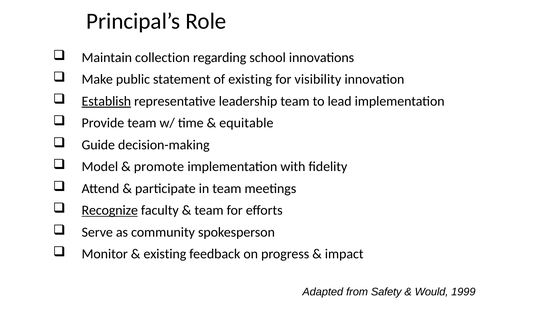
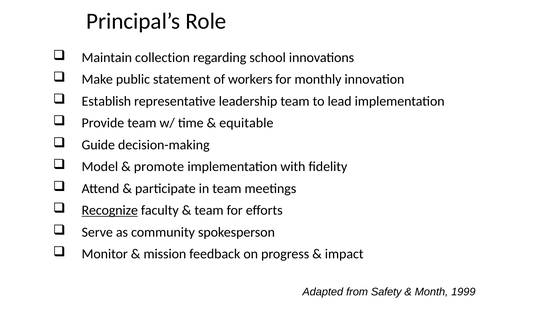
of existing: existing -> workers (250, 79)
visibility: visibility -> monthly (318, 79)
Establish underline: present -> none (106, 101)
existing: existing -> mission (165, 255)
Would: Would -> Month (431, 292)
